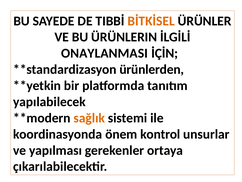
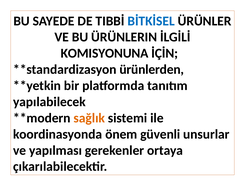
BİTKİSEL colour: orange -> blue (151, 21)
ONAYLANMASI: ONAYLANMASI -> KOMISYONUNA (105, 53)
kontrol: kontrol -> güvenli (160, 134)
